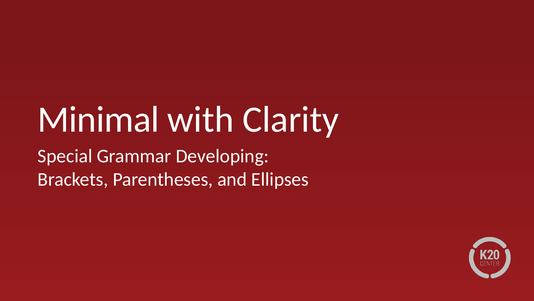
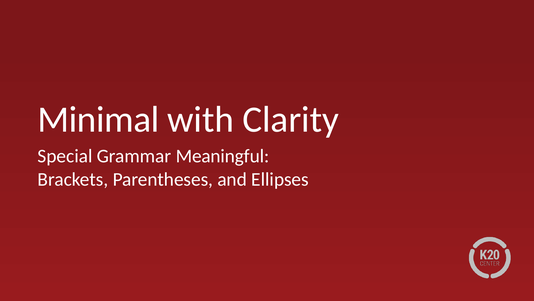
Developing: Developing -> Meaningful (222, 156)
